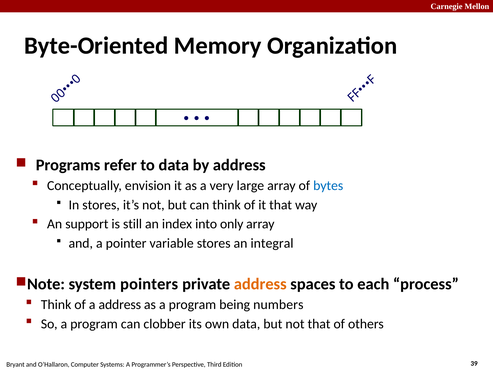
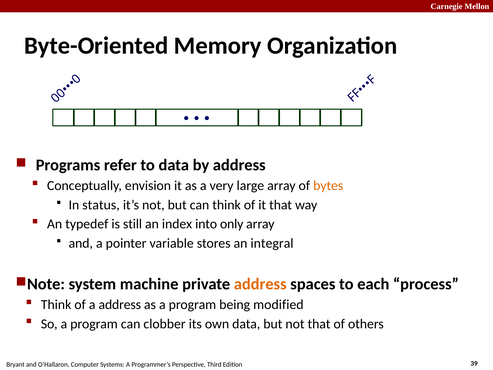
bytes colour: blue -> orange (328, 186)
In stores: stores -> status (101, 205)
support: support -> typedef (87, 224)
pointers: pointers -> machine (149, 284)
numbers: numbers -> modified (278, 304)
